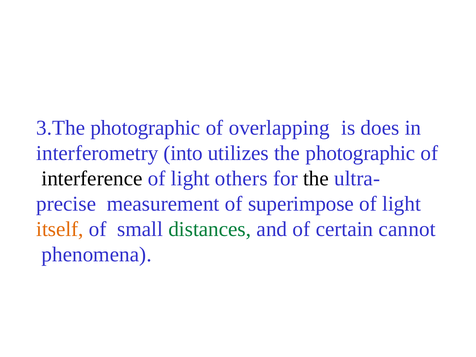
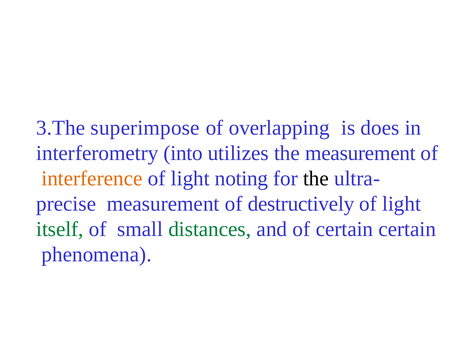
3.The photographic: photographic -> superimpose (145, 128)
the photographic: photographic -> measurement (360, 153)
interference colour: black -> orange (92, 178)
others: others -> noting (242, 178)
superimpose: superimpose -> destructively (301, 204)
itself colour: orange -> green (60, 229)
certain cannot: cannot -> certain (407, 229)
